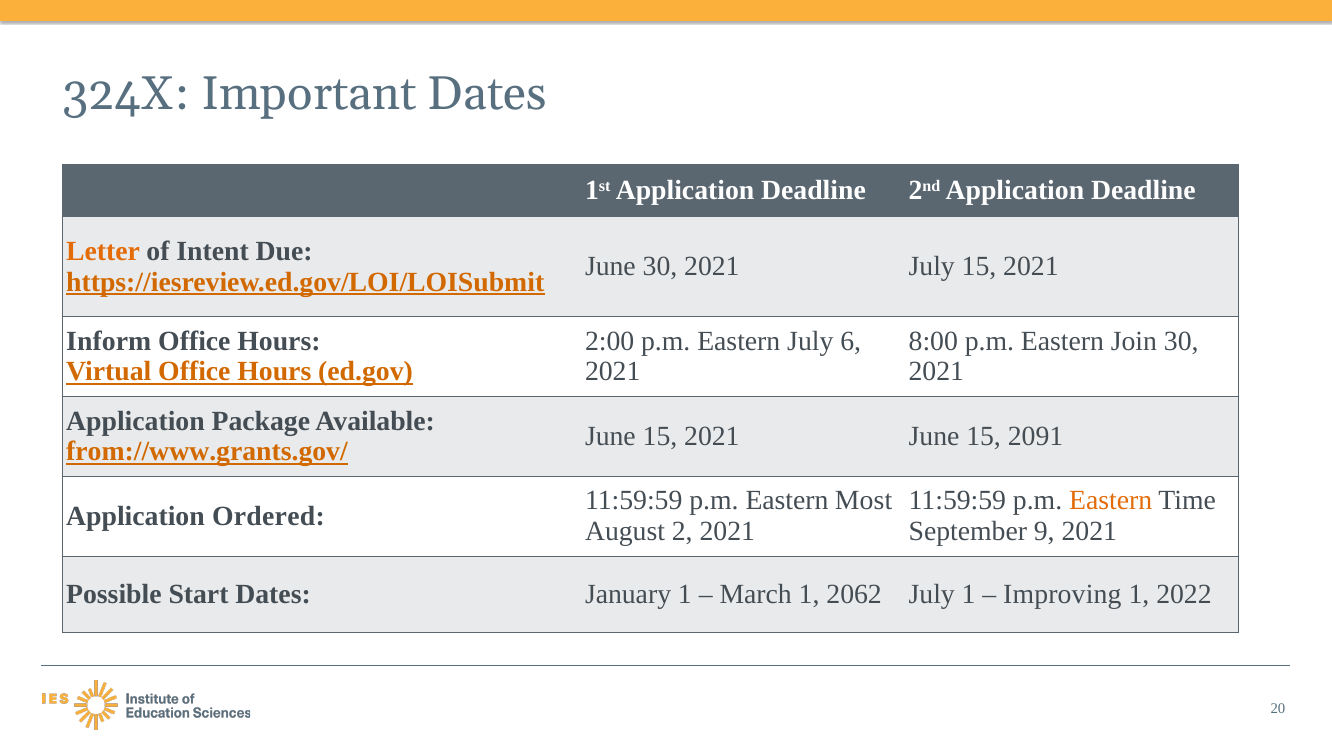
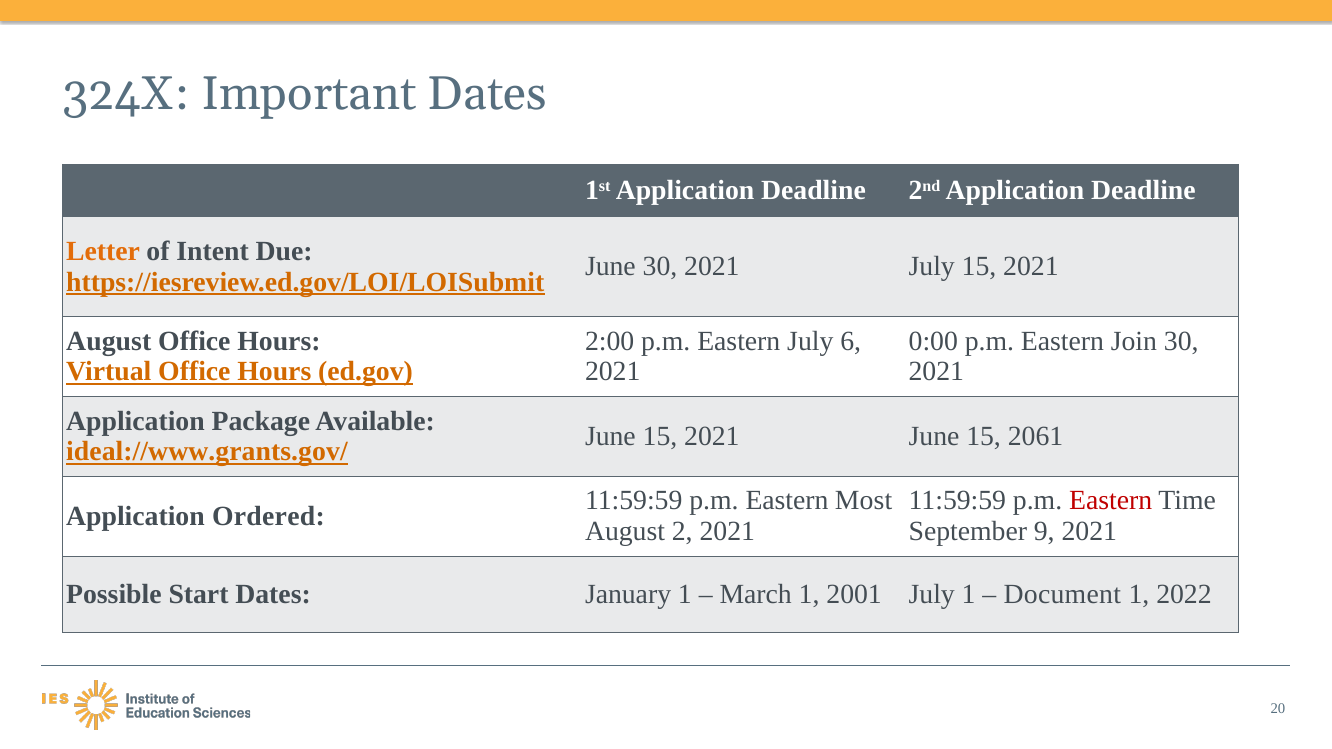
Inform: Inform -> August (109, 341)
8:00: 8:00 -> 0:00 (933, 341)
2091: 2091 -> 2061 (1036, 436)
from://www.grants.gov/: from://www.grants.gov/ -> ideal://www.grants.gov/ (207, 452)
Eastern colour: orange -> red (1111, 501)
2062: 2062 -> 2001 (854, 594)
Improving: Improving -> Document (1062, 594)
